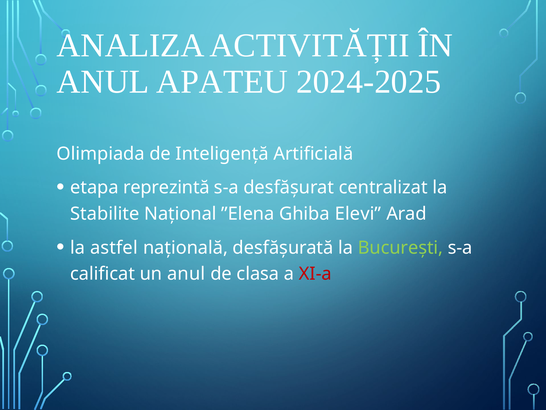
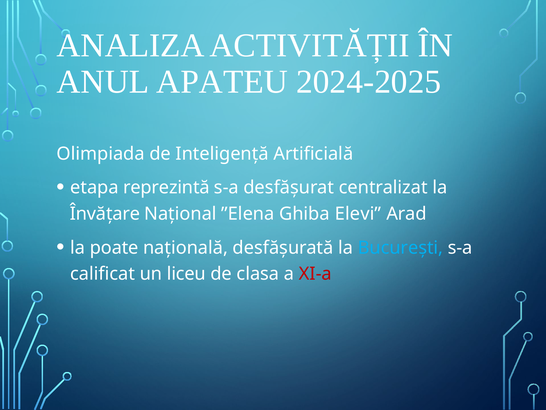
Stabilite: Stabilite -> Învățare (105, 214)
astfel: astfel -> poate (114, 247)
București colour: light green -> light blue (400, 247)
un anul: anul -> liceu (186, 274)
